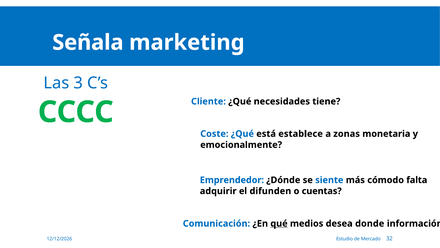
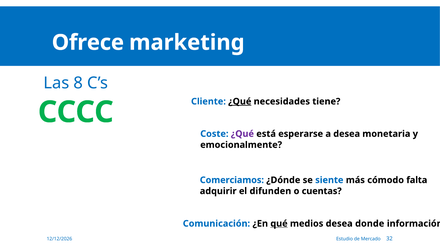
Señala: Señala -> Ofrece (88, 42)
3: 3 -> 8 (78, 83)
¿Qué underline: none -> present (240, 101)
¿Qué colour: blue -> purple (242, 134)
establece: establece -> esperarse (301, 134)
a zonas: zonas -> desea (347, 134)
Emprendedor: Emprendedor -> Comerciamos (232, 180)
